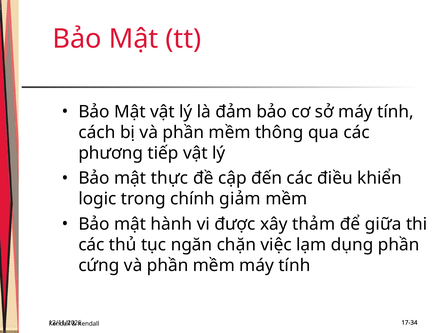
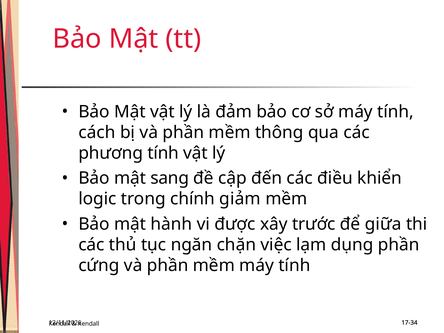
phương tiếp: tiếp -> tính (163, 153)
thực: thực -> sang (170, 178)
thảm: thảm -> trước (314, 224)
